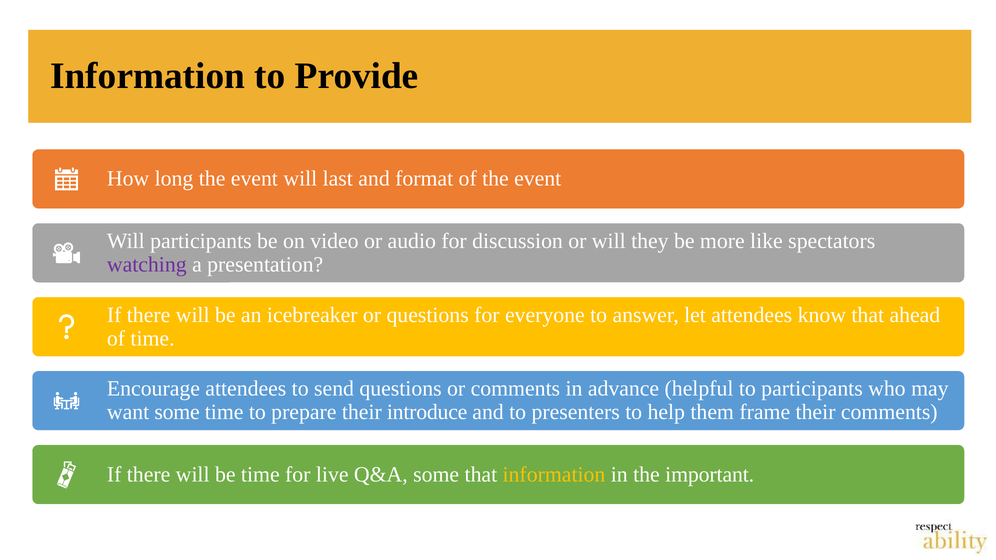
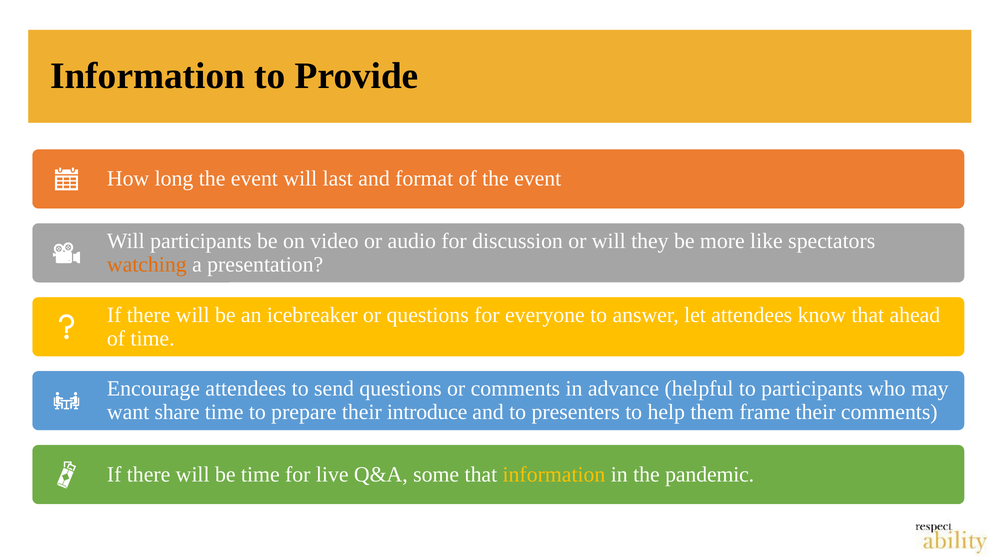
watching colour: purple -> orange (147, 265)
want some: some -> share (177, 412)
important: important -> pandemic (710, 475)
